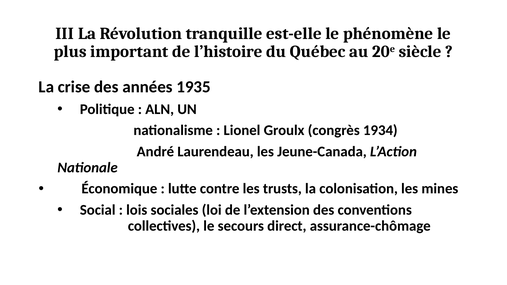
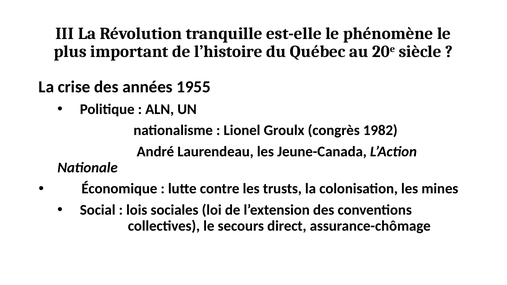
1935: 1935 -> 1955 (194, 87)
1934: 1934 -> 1982 (380, 130)
